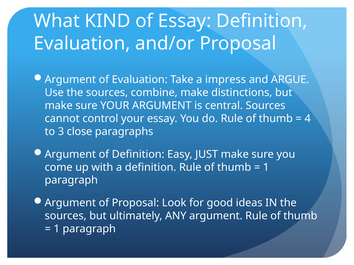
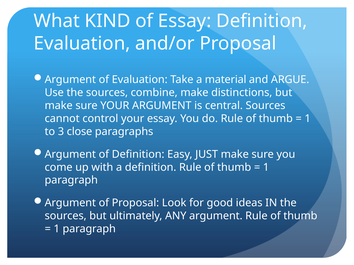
impress: impress -> material (226, 80)
4: 4 -> 1 (308, 119)
